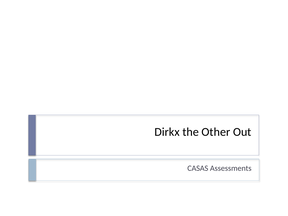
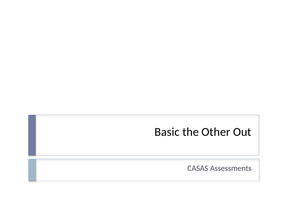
Dirkx: Dirkx -> Basic (167, 132)
